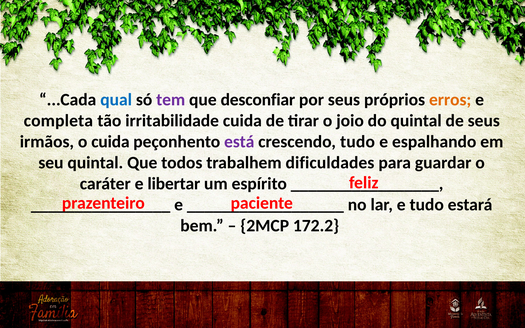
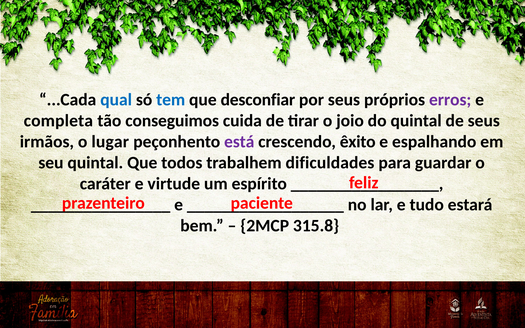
tem colour: purple -> blue (171, 100)
erros colour: orange -> purple (450, 100)
irritabilidade: irritabilidade -> conseguimos (172, 121)
o cuida: cuida -> lugar (110, 142)
crescendo tudo: tudo -> êxito (358, 142)
libertar: libertar -> virtude (174, 184)
172.2: 172.2 -> 315.8 (316, 226)
